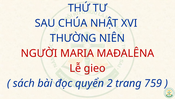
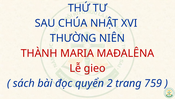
NGƯỜI: NGƯỜI -> THÀNH (39, 53)
